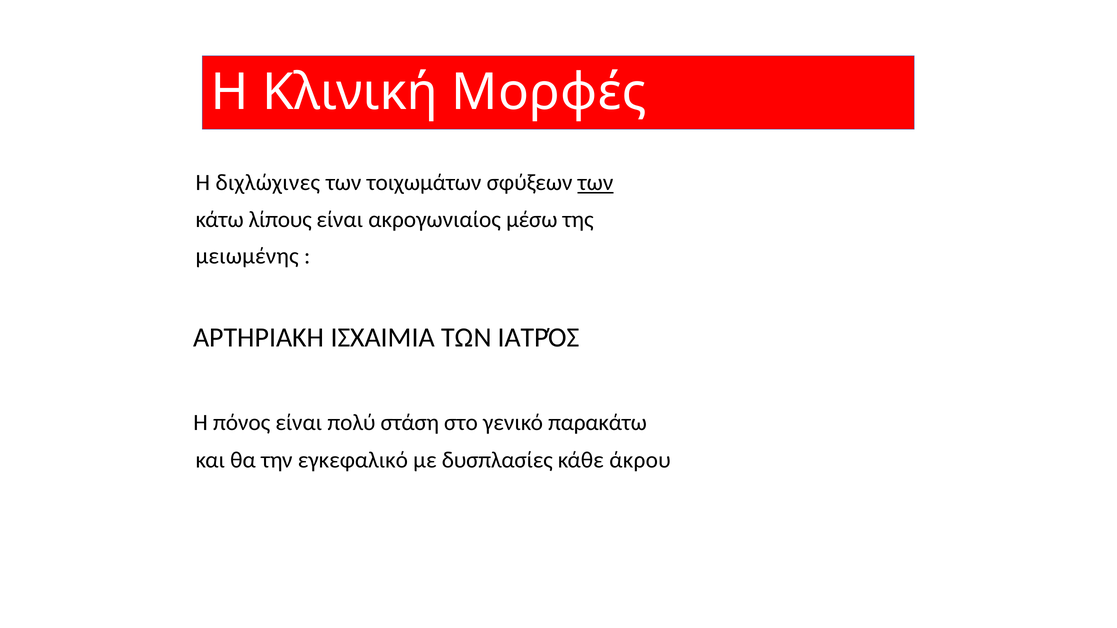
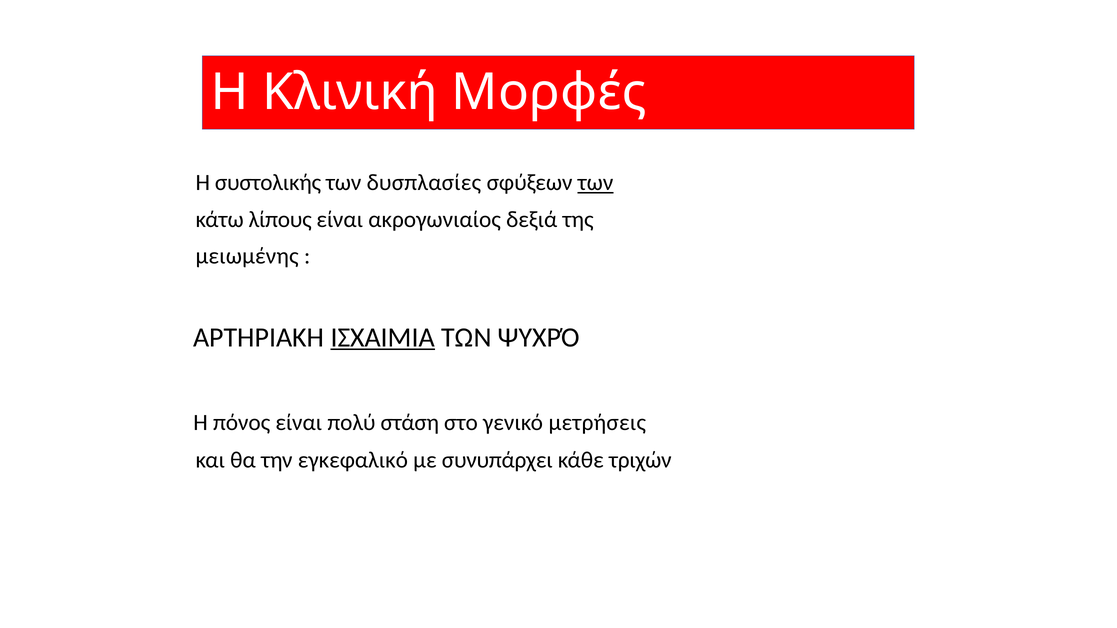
διχλώχινες: διχλώχινες -> συστολικής (268, 183)
τοιχωμάτων: τοιχωμάτων -> δυσπλασίες (424, 183)
μέσω: μέσω -> δεξιά (532, 220)
ΙΣΧΑΙΜΙΑ underline: none -> present (383, 337)
ΙΑΤΡΌΣ: ΙΑΤΡΌΣ -> ΨΥΧΡΌ (539, 337)
παρακάτω: παρακάτω -> μετρήσεις (597, 423)
δυσπλασίες: δυσπλασίες -> συνυπάρχει (497, 460)
άκρου: άκρου -> τριχών (640, 460)
